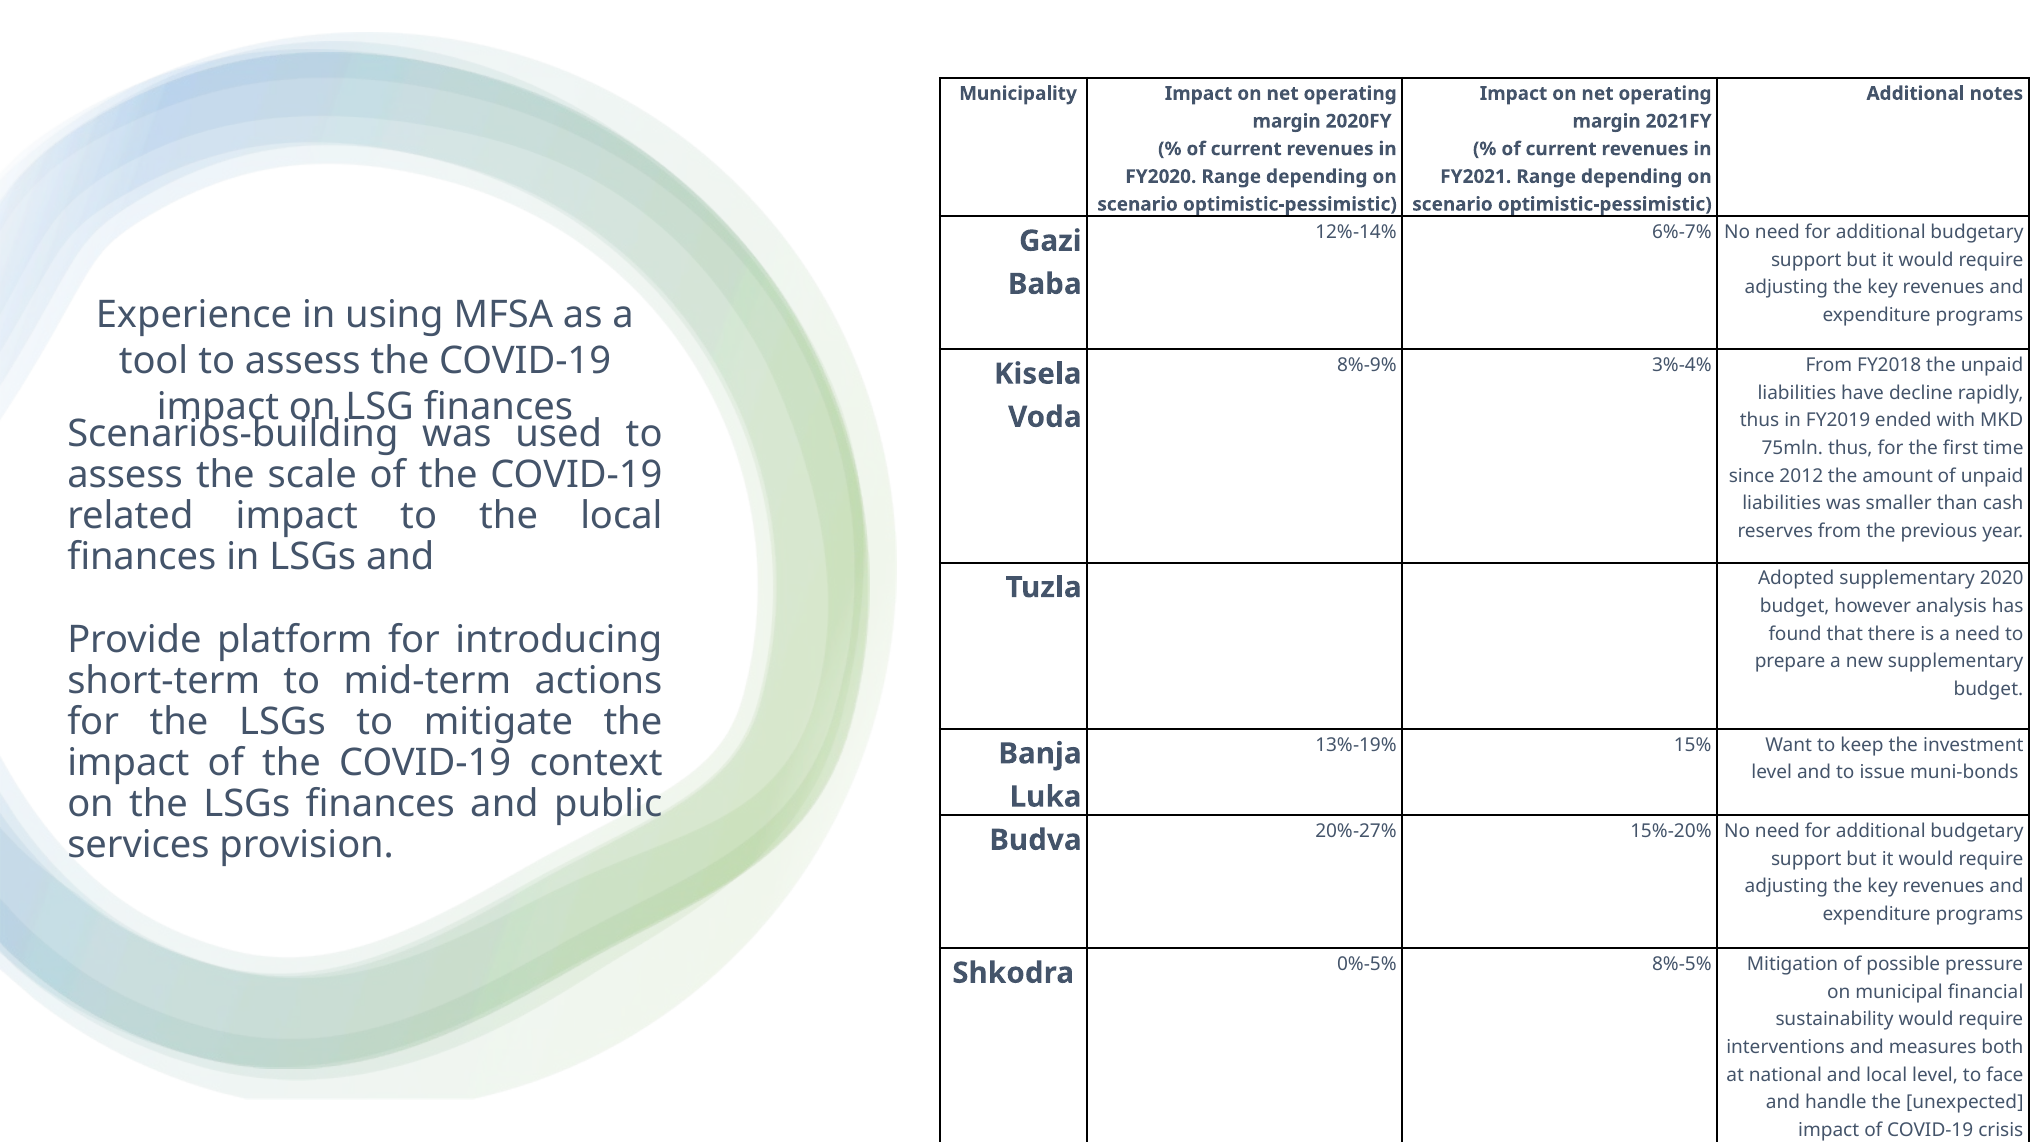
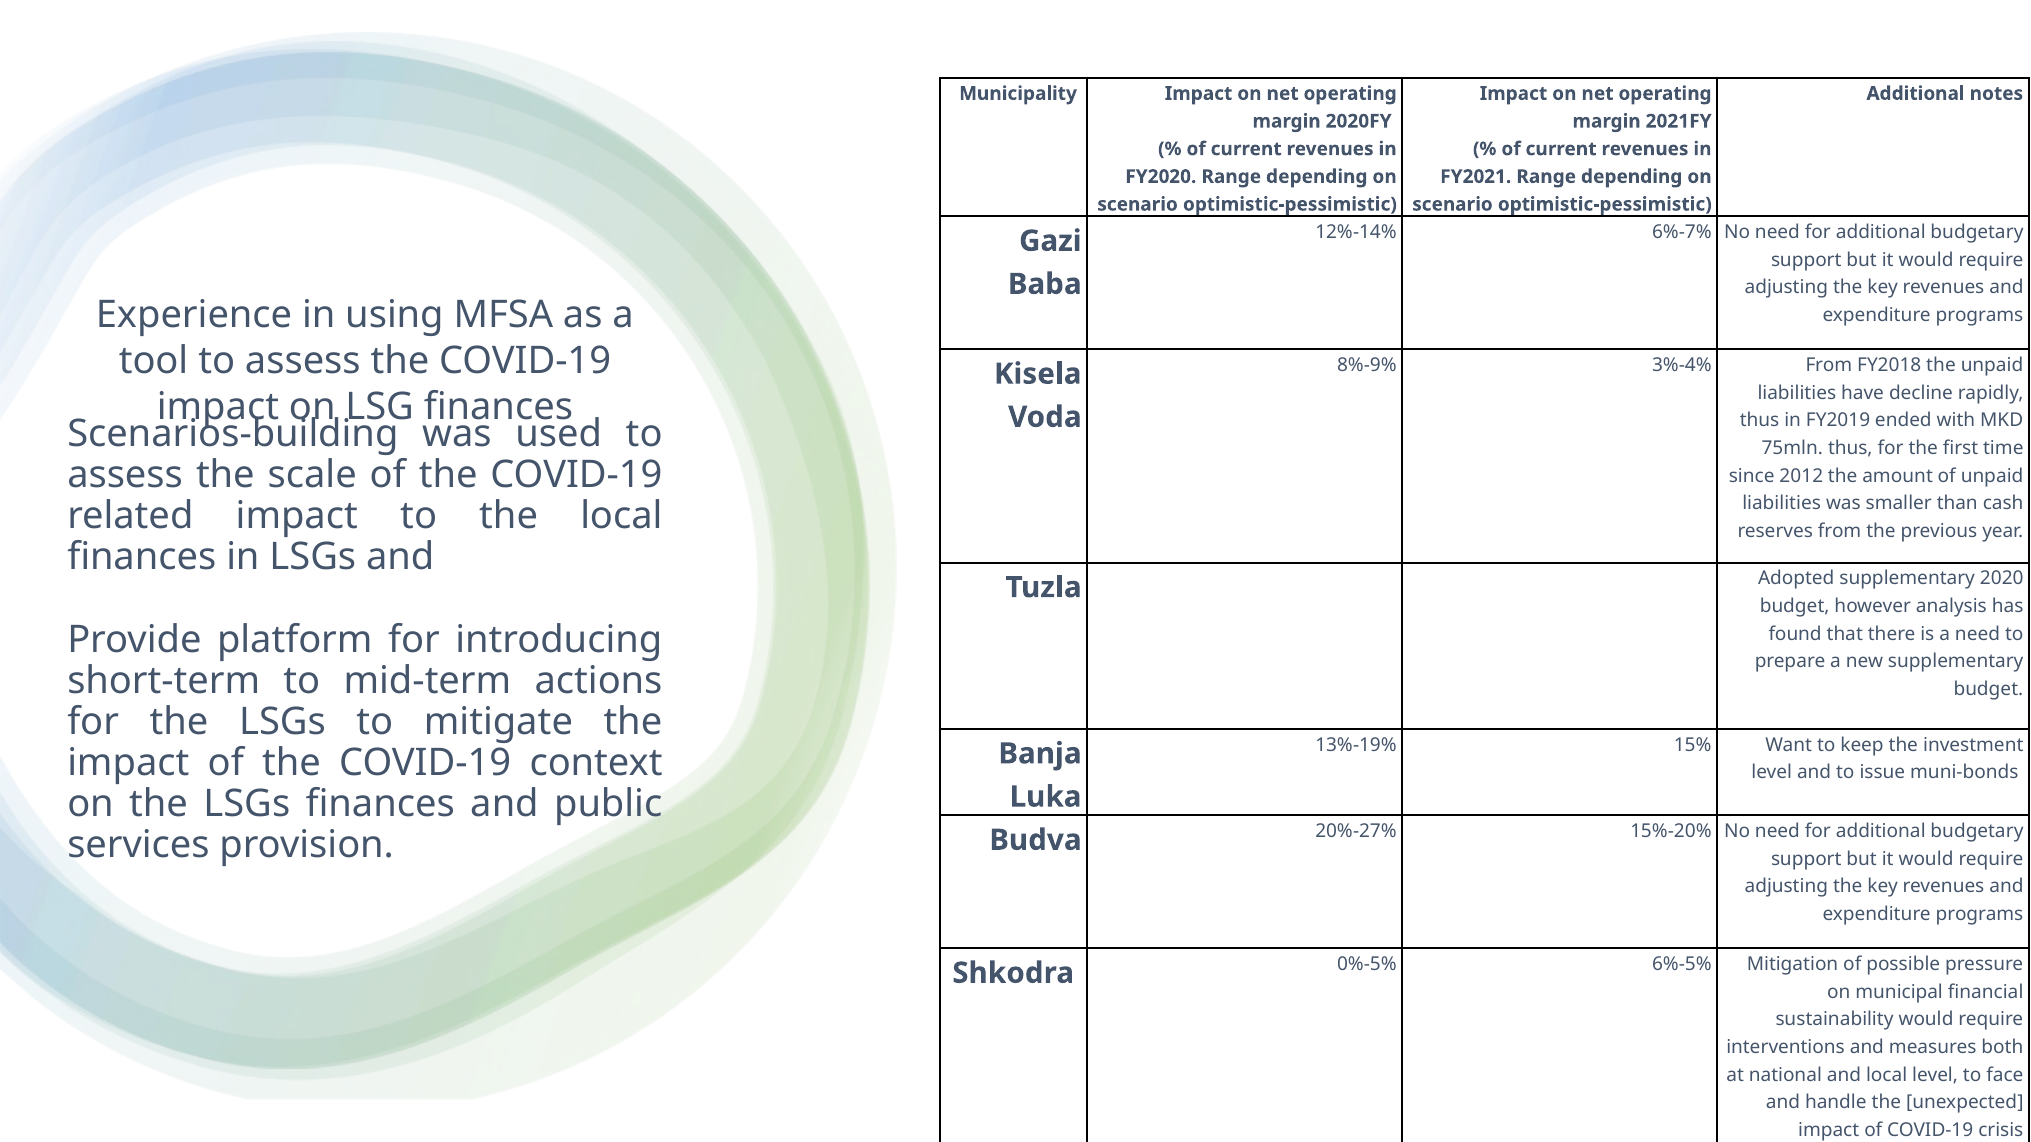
8%-5%: 8%-5% -> 6%-5% (1682, 964)
